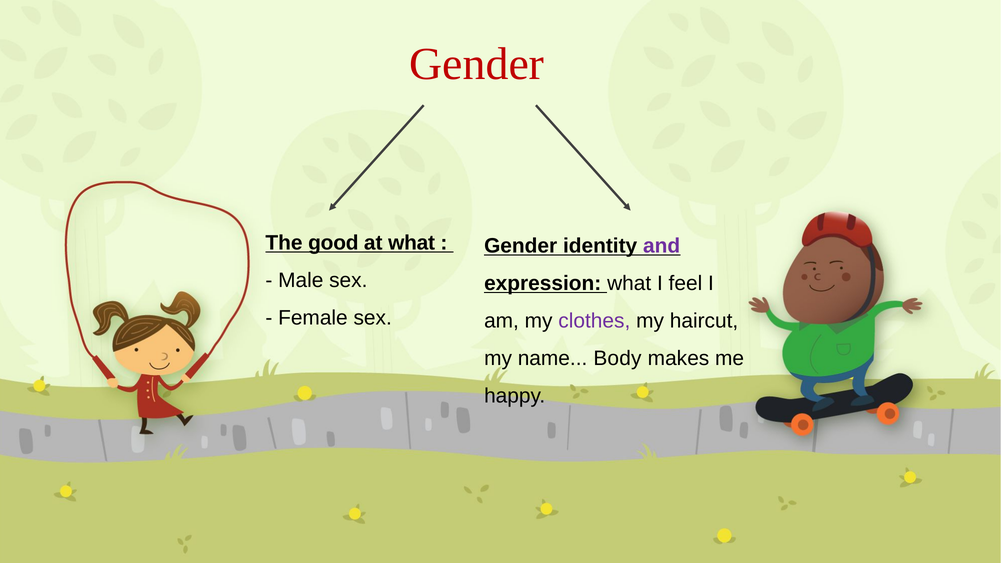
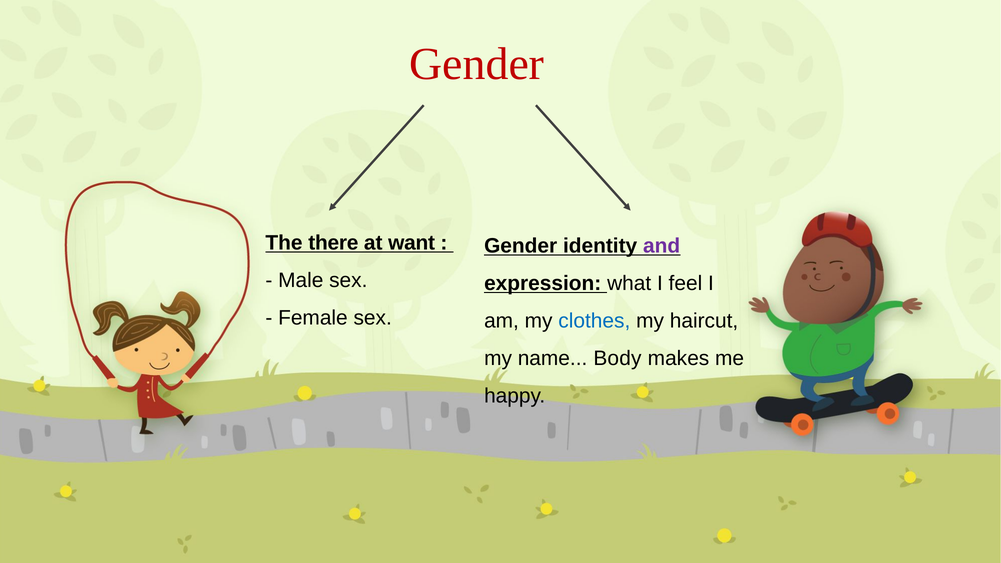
good: good -> there (333, 243)
at what: what -> want (412, 243)
clothes colour: purple -> blue (594, 321)
